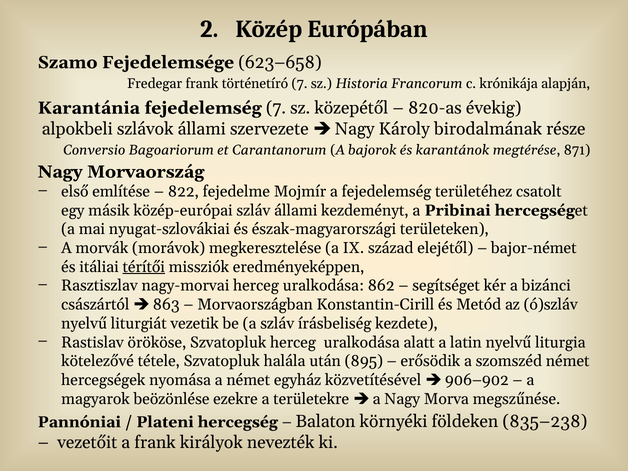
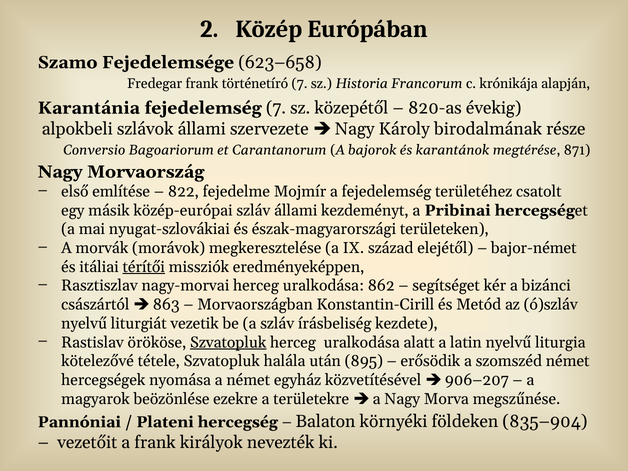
Szvatopluk underline: none -> present (228, 342)
906–902: 906–902 -> 906–207 (477, 380)
835–238: 835–238 -> 835–904 (545, 421)
